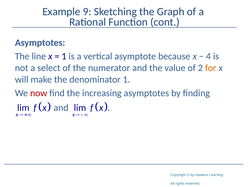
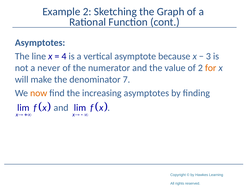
Example 9: 9 -> 2 (87, 12)
1: 1 -> 4 (64, 56)
4: 4 -> 3 (208, 56)
select: select -> never (49, 68)
denominator 1: 1 -> 7 (126, 79)
now colour: red -> orange (39, 93)
